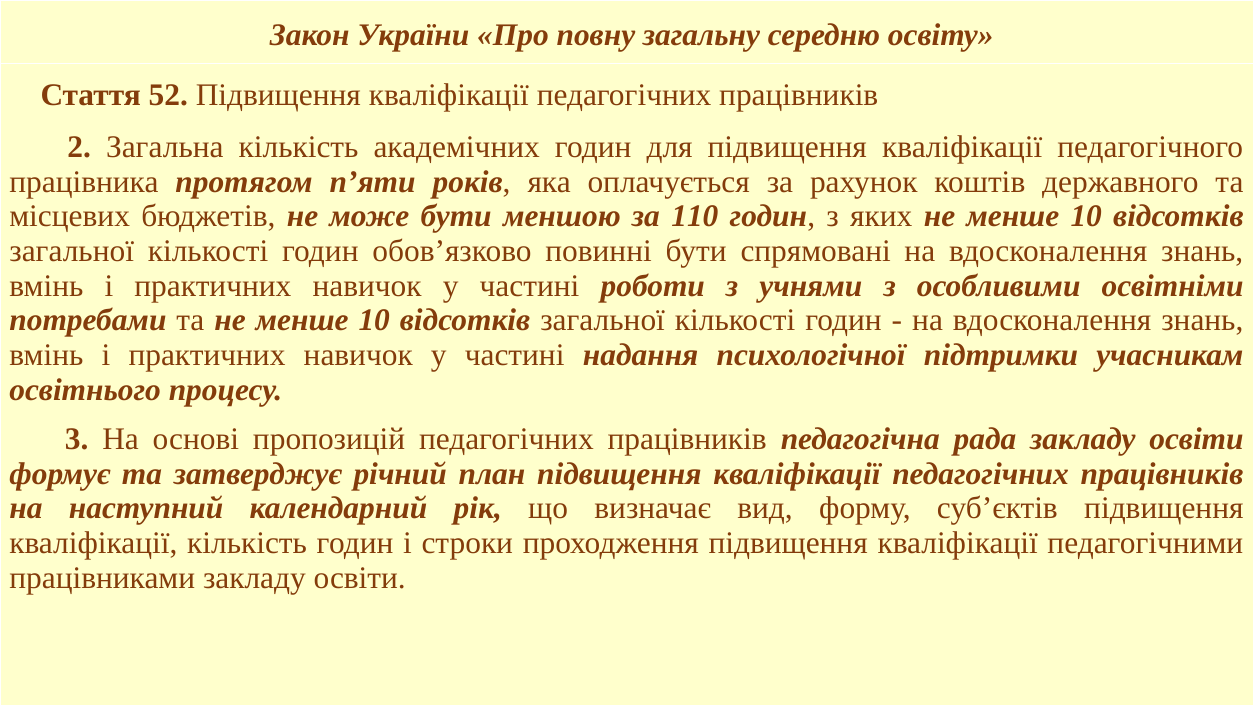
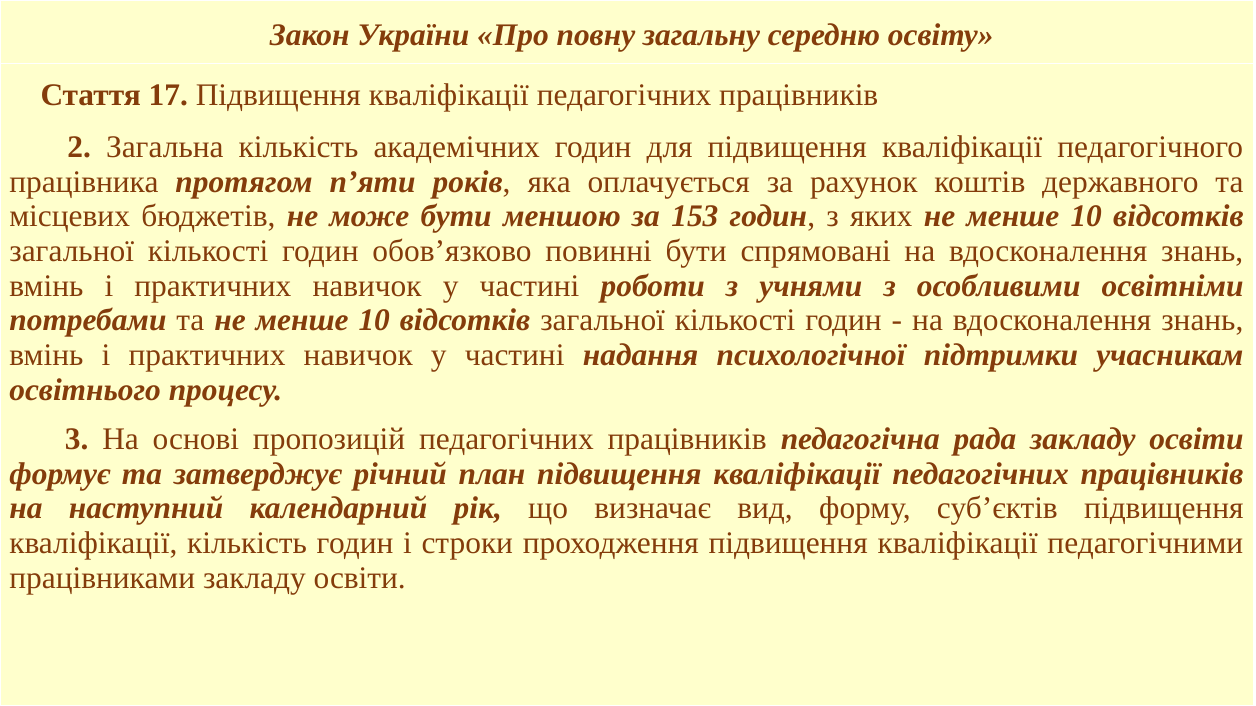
52: 52 -> 17 (168, 96)
110: 110 -> 153 (695, 217)
